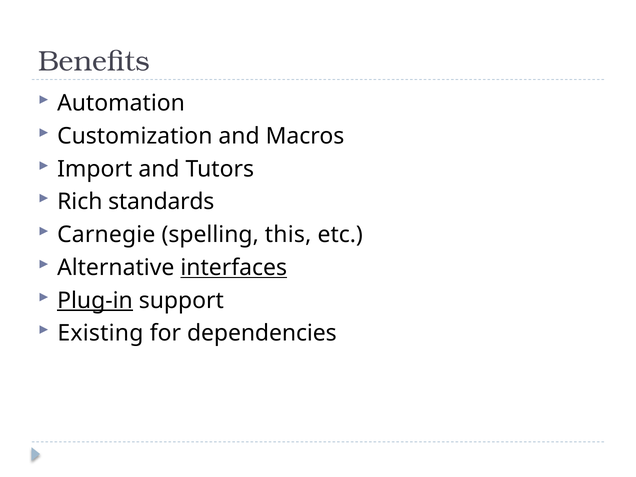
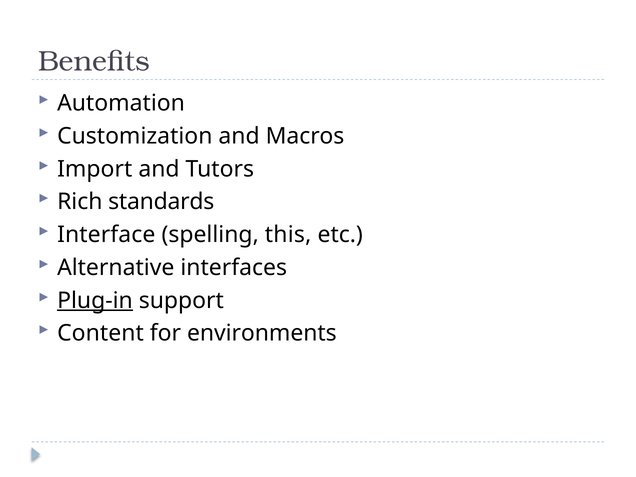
Carnegie: Carnegie -> Interface (106, 235)
interfaces underline: present -> none (234, 268)
Existing: Existing -> Content (100, 333)
dependencies: dependencies -> environments (262, 333)
